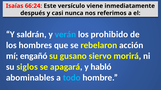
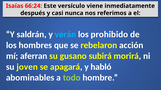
engañó: engañó -> aferran (34, 56)
siervo: siervo -> subirá (100, 56)
siglos: siglos -> joven (27, 67)
todo colour: light blue -> light green (72, 78)
